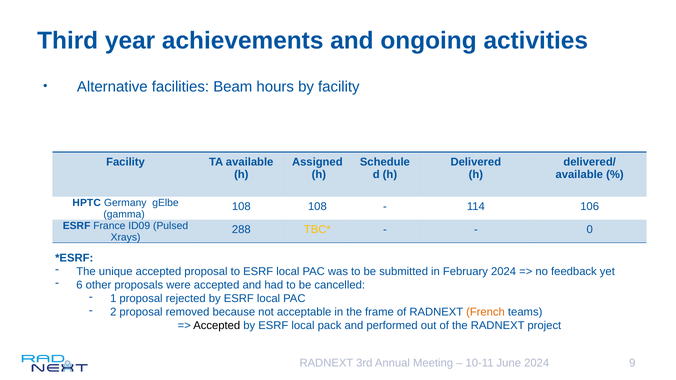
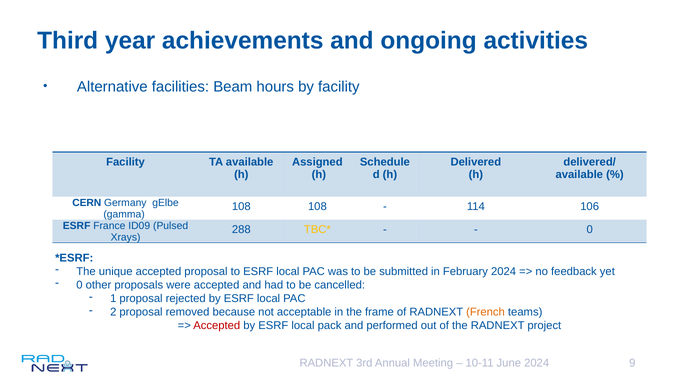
HPTC: HPTC -> CERN (87, 203)
6: 6 -> 0 (79, 285)
Accepted colour: black -> red (217, 326)
